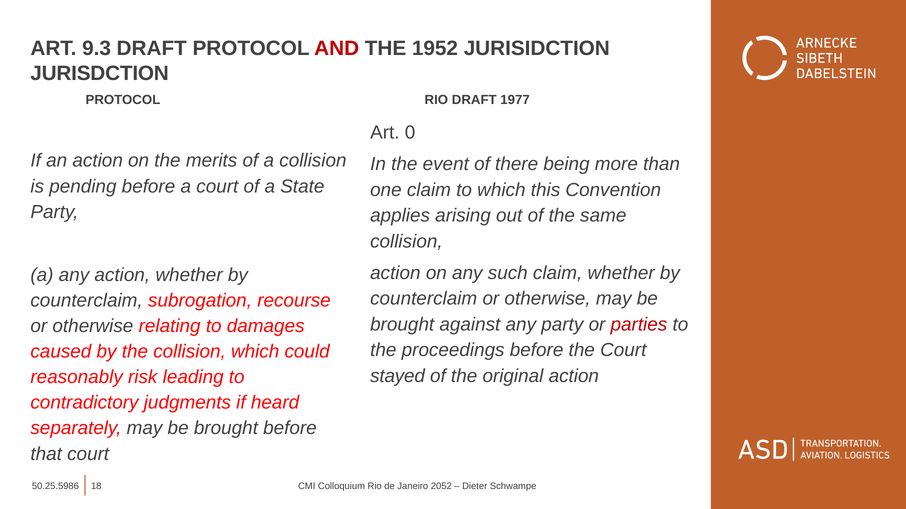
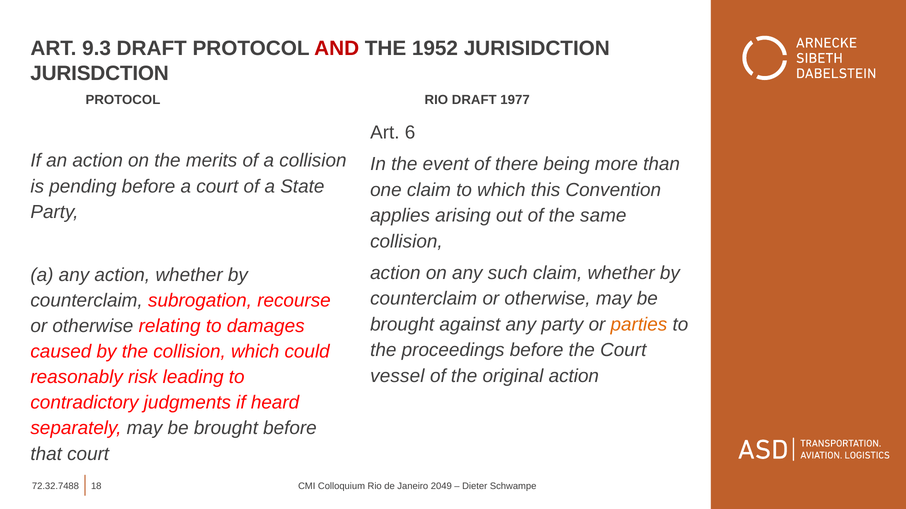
0: 0 -> 6 (410, 133)
parties colour: red -> orange (639, 325)
stayed: stayed -> vessel (397, 377)
50.25.5986: 50.25.5986 -> 72.32.7488 (55, 487)
2052: 2052 -> 2049 (441, 487)
